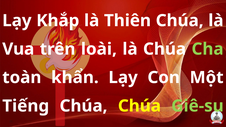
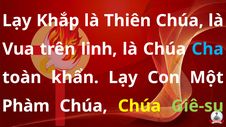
loài: loài -> linh (99, 49)
Cha colour: light green -> light blue (208, 49)
Tiếng: Tiếng -> Phàm (26, 106)
